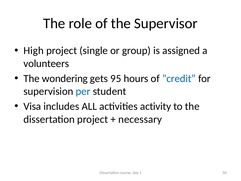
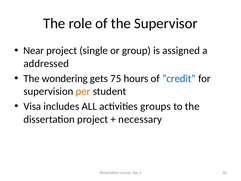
High: High -> Near (34, 51)
volunteers: volunteers -> addressed (46, 63)
95: 95 -> 75 (116, 78)
per colour: blue -> orange (83, 91)
activity: activity -> groups (156, 106)
